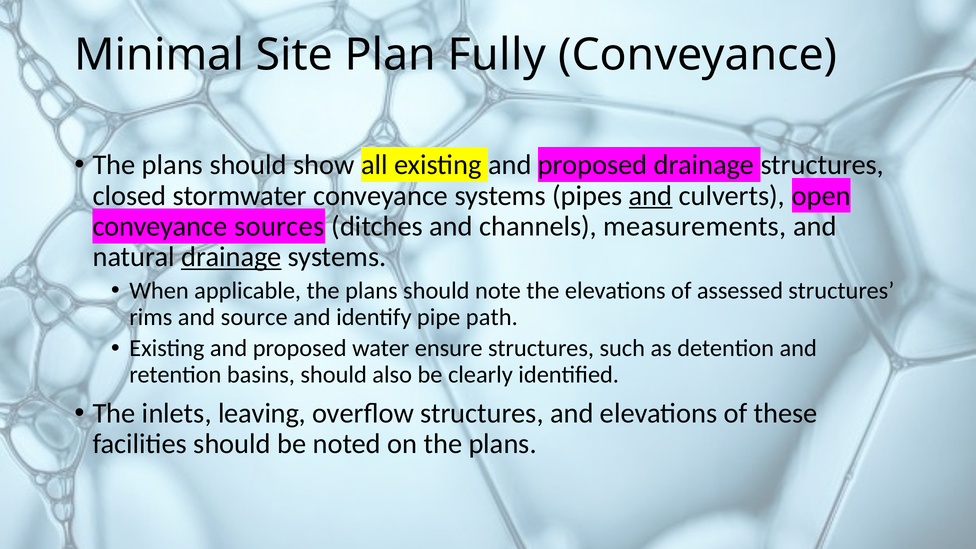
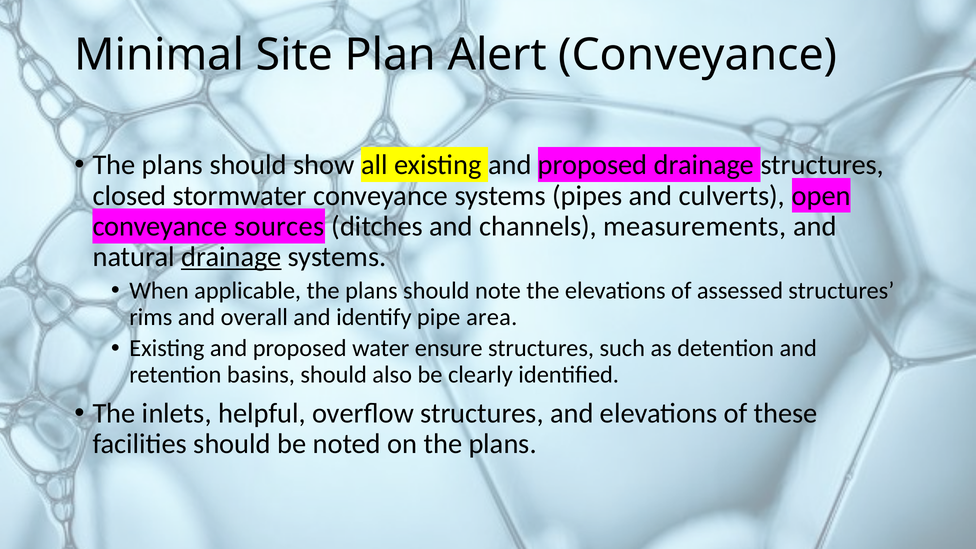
Fully: Fully -> Alert (497, 55)
and underline: present -> none (651, 196)
source: source -> overall (254, 317)
path: path -> area (492, 317)
leaving: leaving -> helpful (262, 413)
